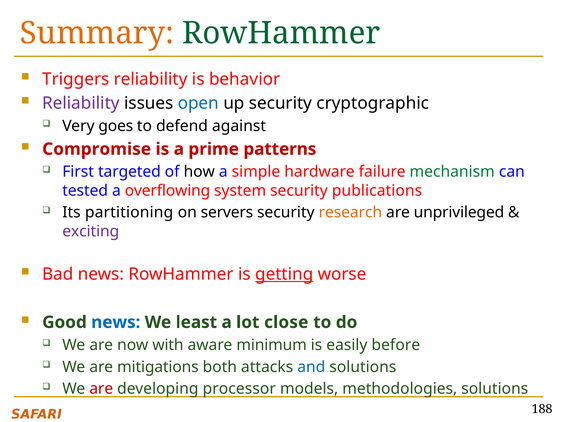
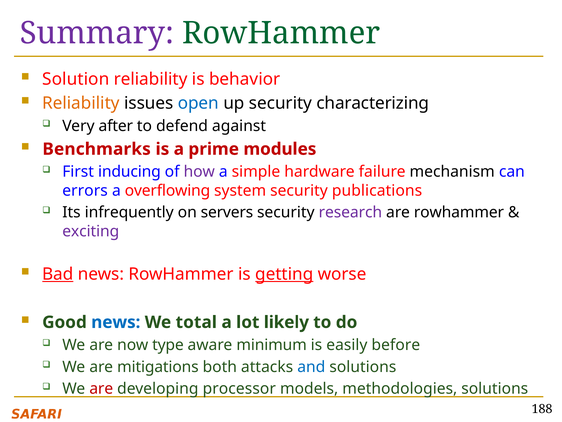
Summary colour: orange -> purple (97, 33)
Triggers: Triggers -> Solution (76, 79)
Reliability colour: purple -> orange (81, 103)
cryptographic: cryptographic -> characterizing (373, 103)
goes: goes -> after (116, 126)
Compromise: Compromise -> Benchmarks (97, 149)
patterns: patterns -> modules (280, 149)
targeted: targeted -> inducing (129, 172)
how colour: black -> purple (199, 172)
mechanism colour: green -> black (452, 172)
tested: tested -> errors (85, 190)
partitioning: partitioning -> infrequently (129, 212)
research colour: orange -> purple (350, 212)
are unprivileged: unprivileged -> rowhammer (459, 212)
Bad underline: none -> present (58, 274)
least: least -> total (196, 322)
close: close -> likely (286, 322)
with: with -> type (168, 345)
